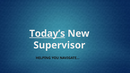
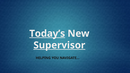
Supervisor underline: none -> present (59, 45)
